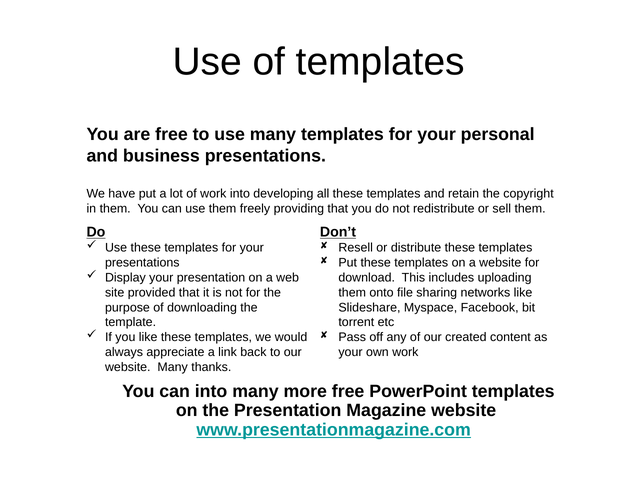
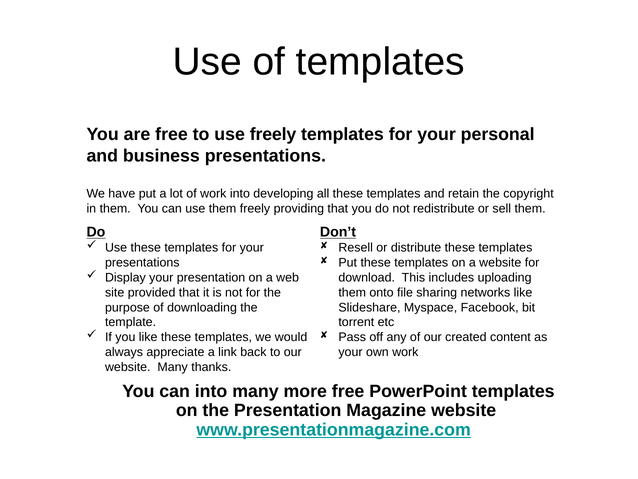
use many: many -> freely (273, 134)
